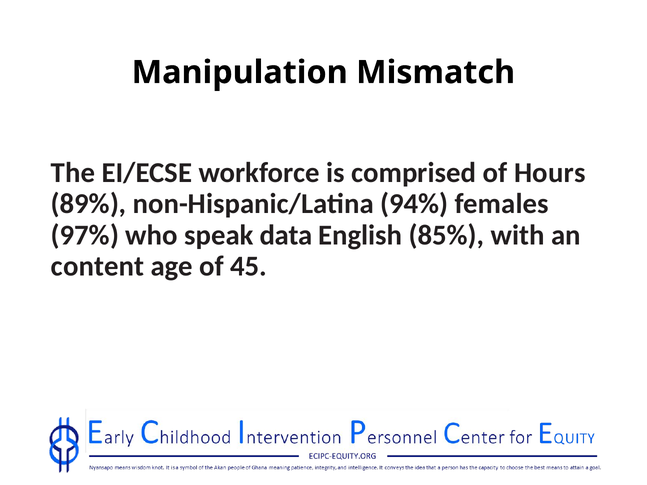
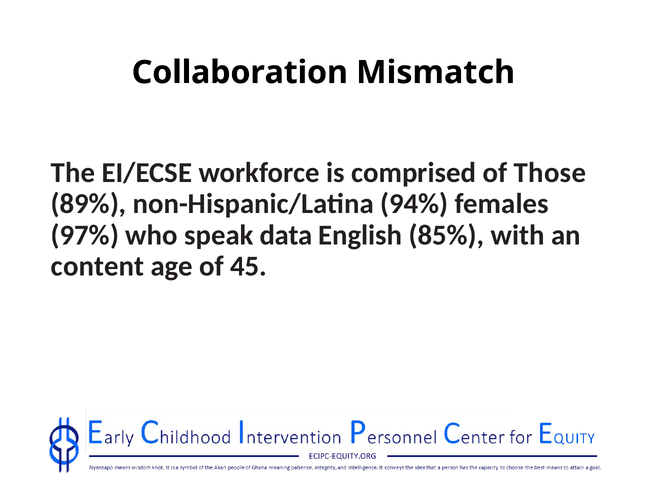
Manipulation: Manipulation -> Collaboration (240, 72)
Hours: Hours -> Those (550, 173)
